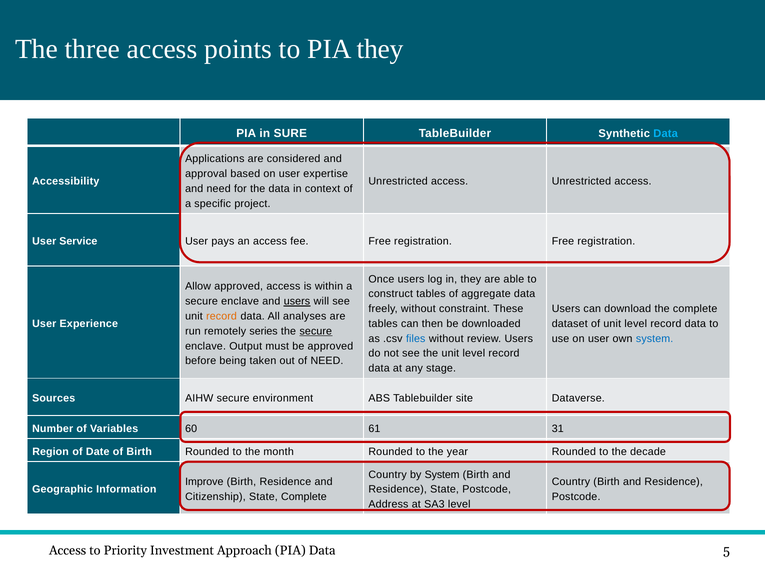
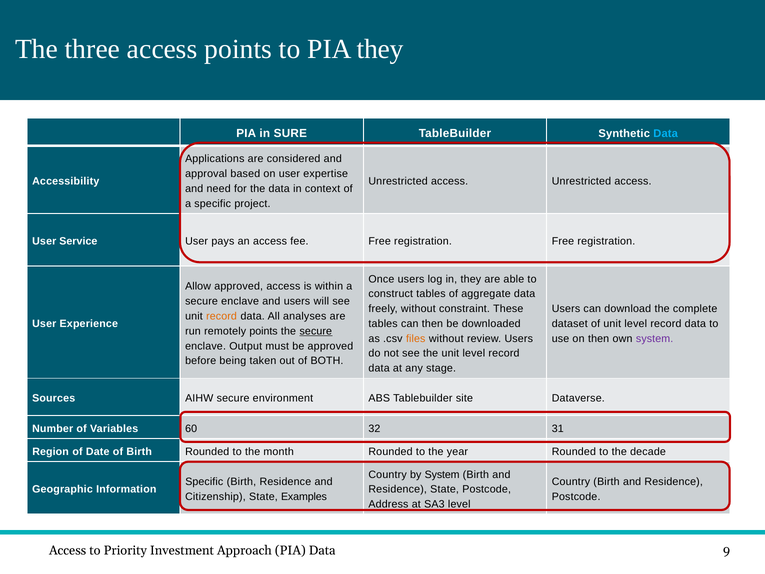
users underline: present -> none (297, 301)
remotely series: series -> points (264, 331)
files colour: blue -> orange (416, 338)
use on user: user -> then (599, 338)
system colour: blue -> purple (655, 338)
of NEED: NEED -> BOTH (327, 361)
61: 61 -> 32 (374, 428)
Improve: Improve -> Specific (204, 482)
State Complete: Complete -> Examples (304, 497)
5: 5 -> 9 (727, 550)
